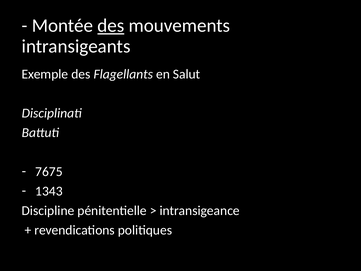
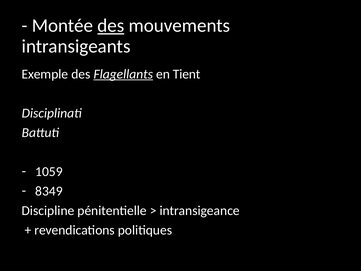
Flagellants underline: none -> present (123, 74)
Salut: Salut -> Tient (187, 74)
7675: 7675 -> 1059 (49, 171)
1343: 1343 -> 8349 (49, 191)
